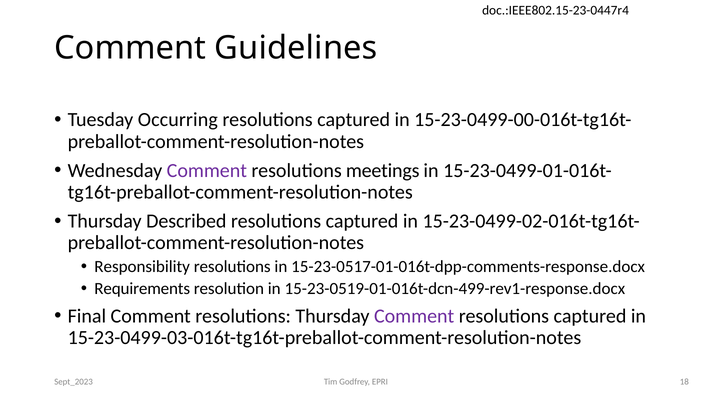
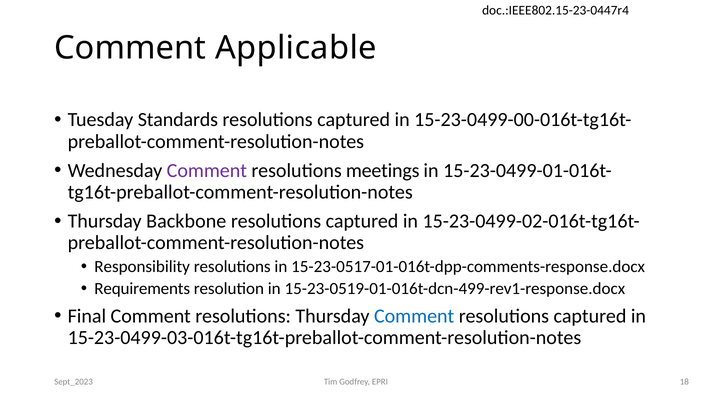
Guidelines: Guidelines -> Applicable (296, 48)
Occurring: Occurring -> Standards (178, 120)
Described: Described -> Backbone (186, 221)
Comment colour: purple -> blue (414, 316)
